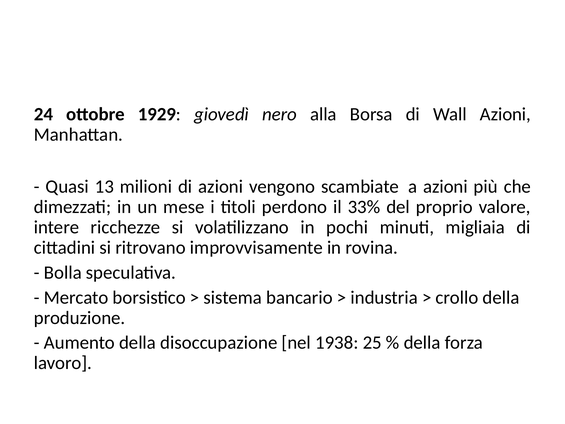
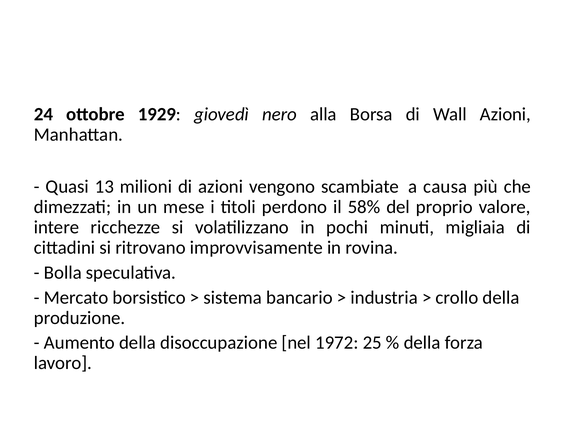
a azioni: azioni -> causa (445, 187)
33%: 33% -> 58% (364, 207)
1938: 1938 -> 1972 (337, 342)
